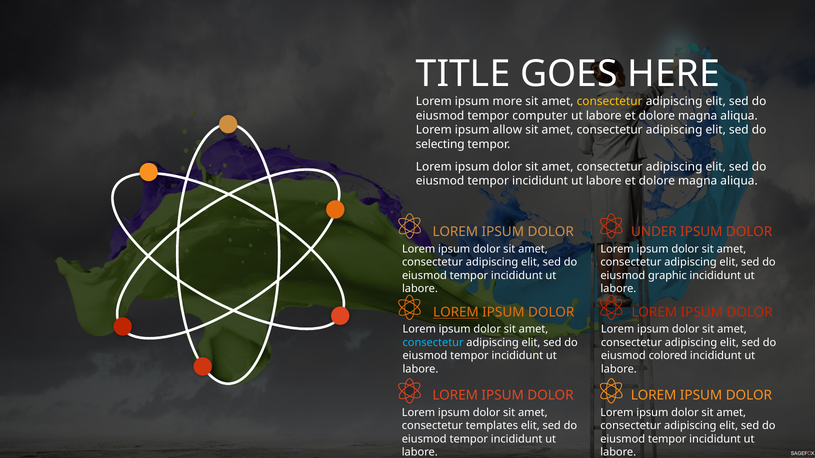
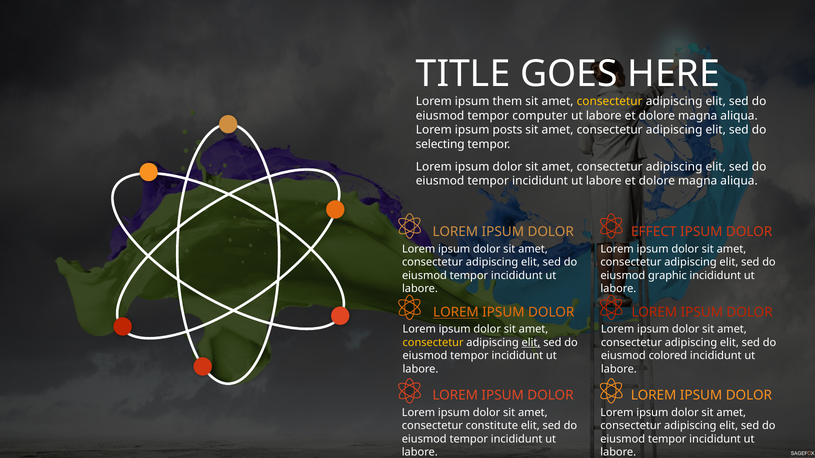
more: more -> them (507, 102)
allow: allow -> posts (507, 130)
UNDER: UNDER -> EFFECT (654, 232)
consectetur colour: light blue -> yellow (433, 343)
elit underline: none -> present (531, 343)
templates: templates -> constitute (492, 426)
